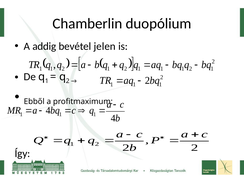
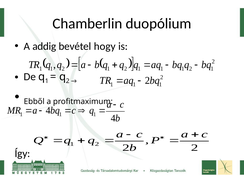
jelen: jelen -> hogy (105, 46)
